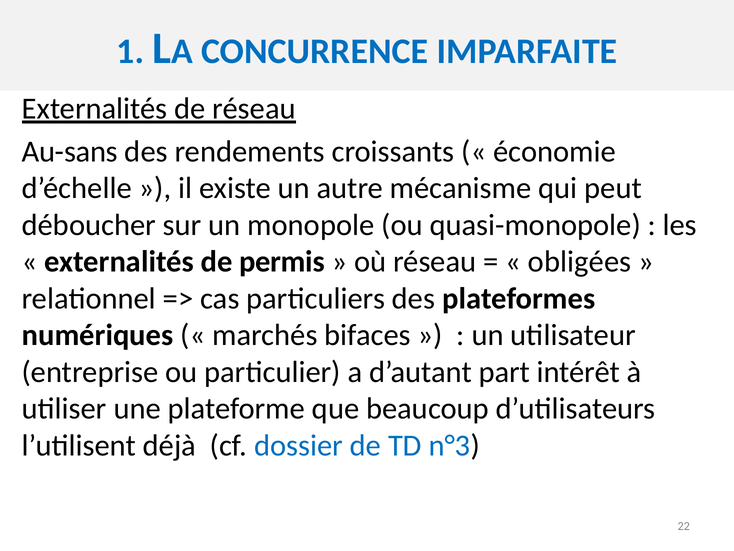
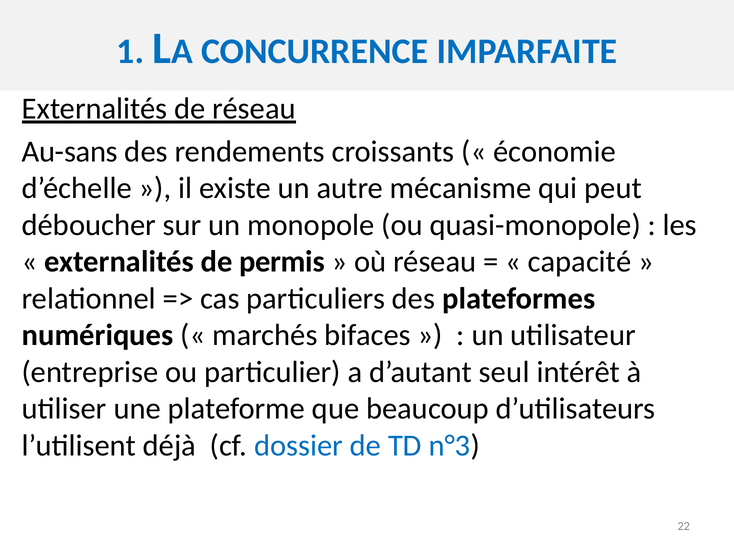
obligées: obligées -> capacité (580, 262)
part: part -> seul (504, 372)
